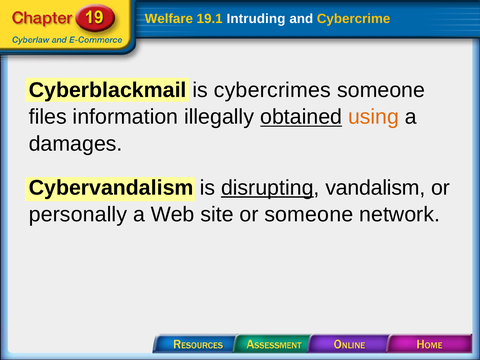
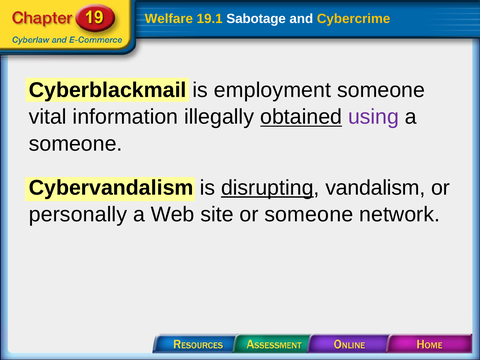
Intruding: Intruding -> Sabotage (256, 19)
cybercrimes: cybercrimes -> employment (272, 90)
files: files -> vital (48, 117)
using colour: orange -> purple (374, 117)
damages: damages -> someone (76, 144)
